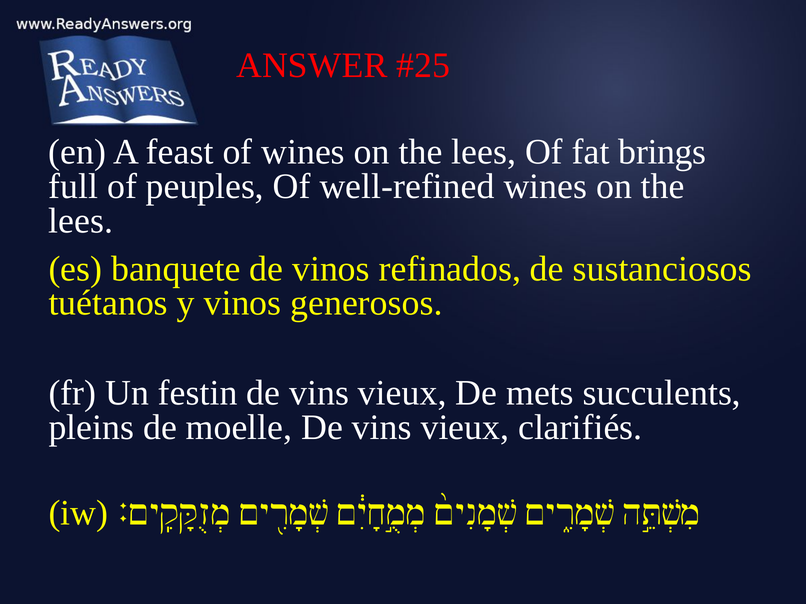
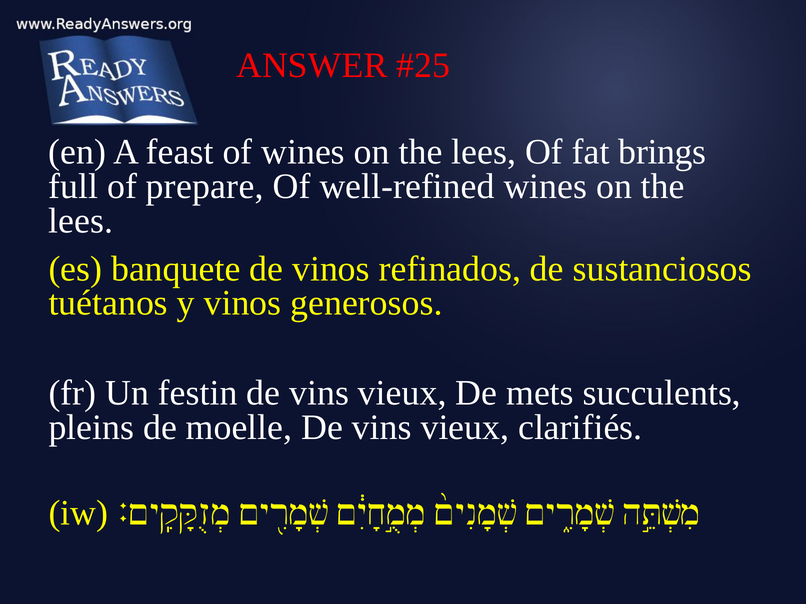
peuples: peuples -> prepare (205, 187)
